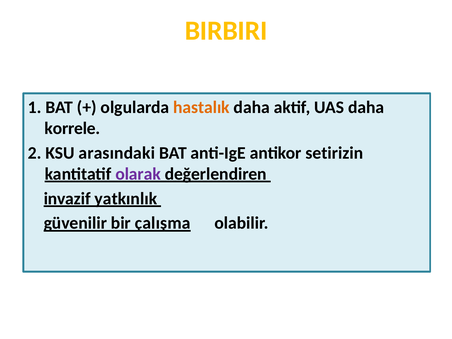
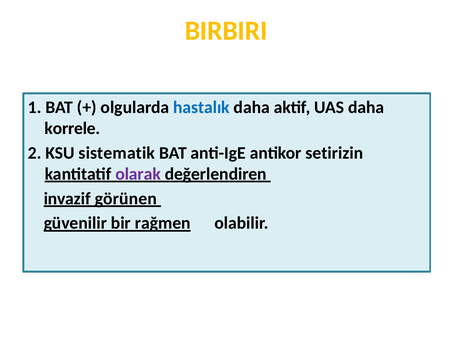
hastalık colour: orange -> blue (201, 107)
arasındaki: arasındaki -> sistematik (117, 153)
yatkınlık: yatkınlık -> görünen (126, 199)
çalışma: çalışma -> rağmen (163, 223)
